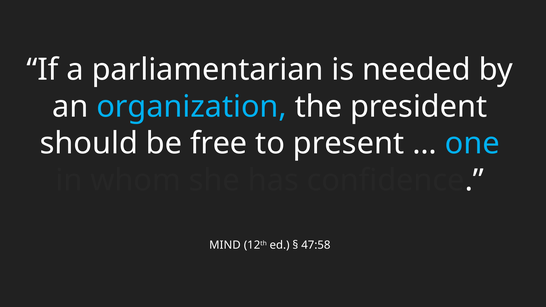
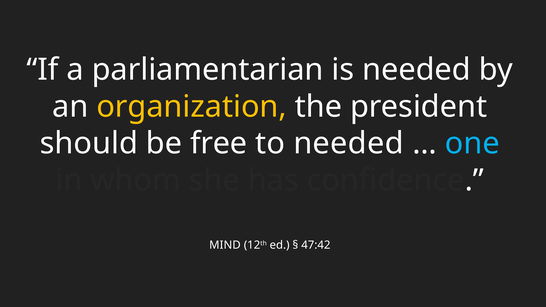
organization colour: light blue -> yellow (192, 107)
to present: present -> needed (348, 143)
47:58: 47:58 -> 47:42 (316, 245)
